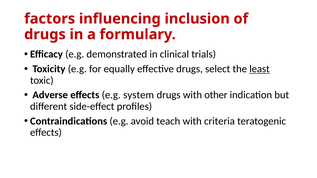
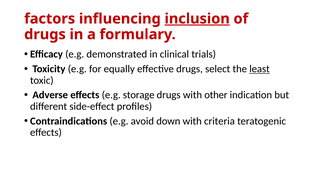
inclusion underline: none -> present (197, 19)
system: system -> storage (139, 95)
teach: teach -> down (168, 121)
